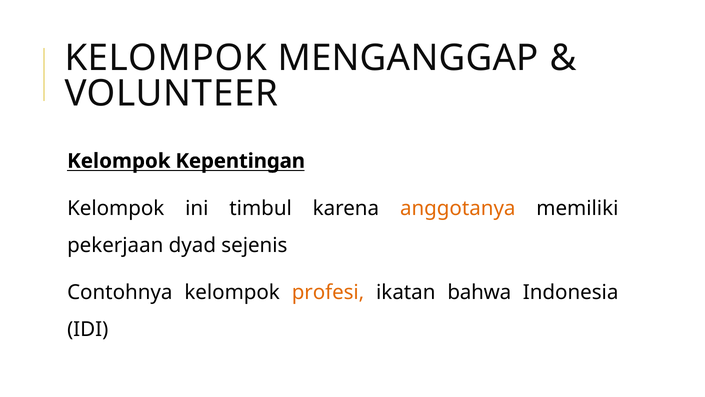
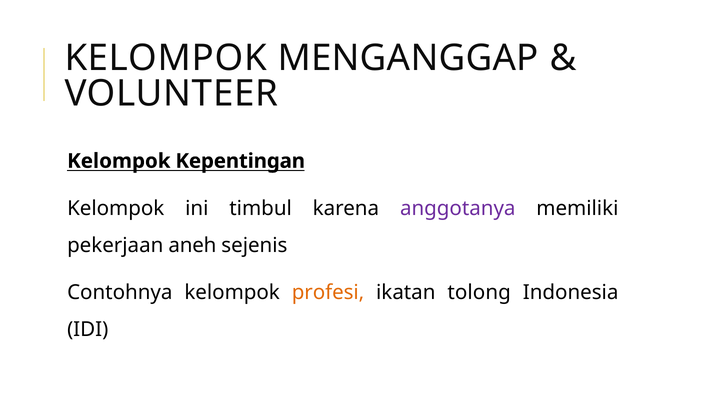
anggotanya colour: orange -> purple (458, 208)
dyad: dyad -> aneh (192, 245)
bahwa: bahwa -> tolong (479, 292)
